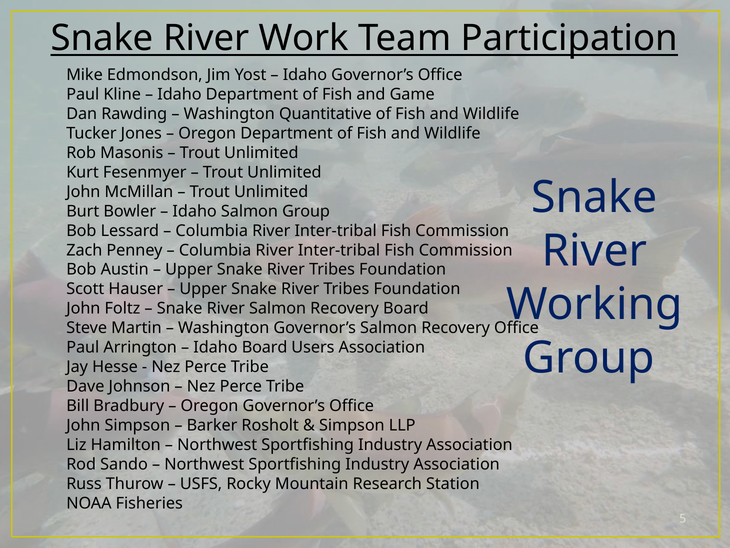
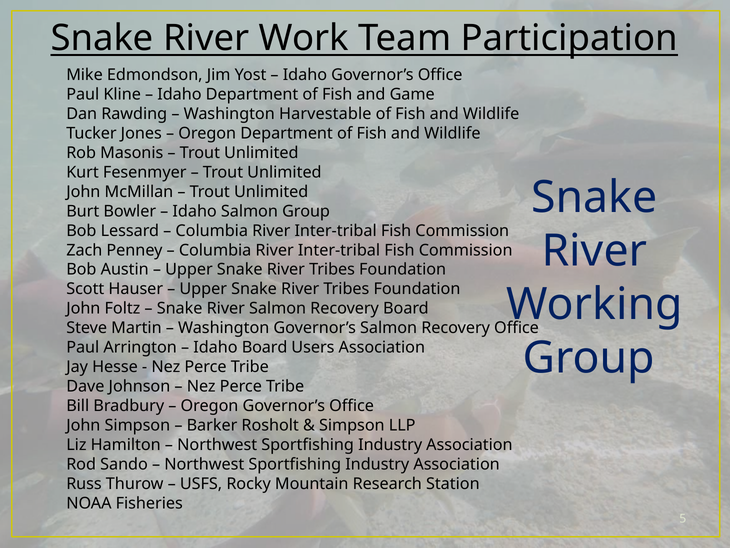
Quantitative: Quantitative -> Harvestable (325, 114)
